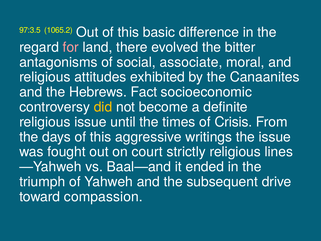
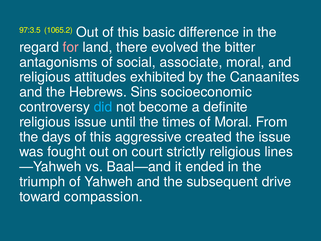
Fact: Fact -> Sins (144, 92)
did colour: yellow -> light blue (103, 107)
of Crisis: Crisis -> Moral (233, 122)
writings: writings -> created (209, 137)
